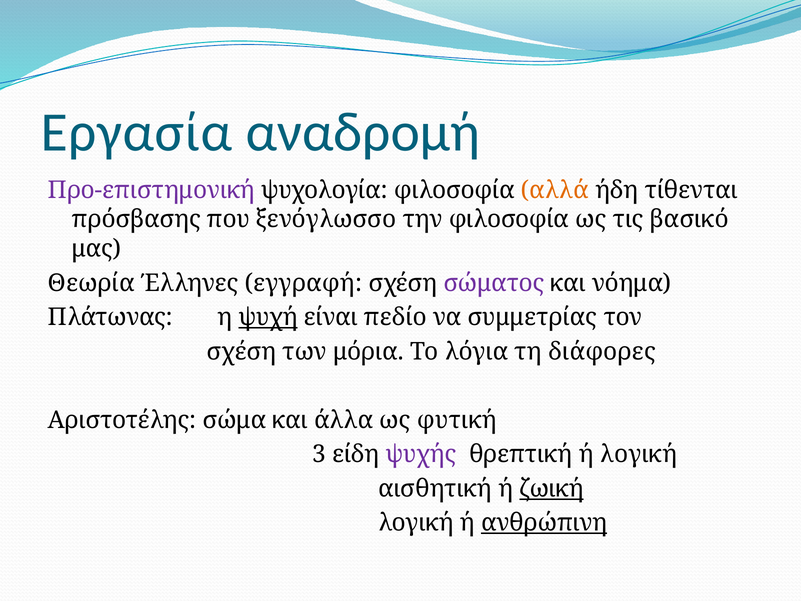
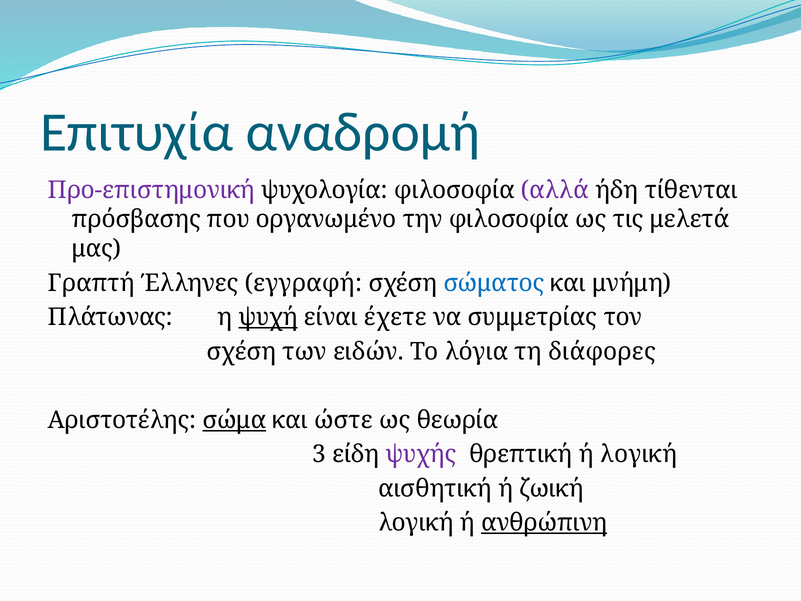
Εργασία: Εργασία -> Επιτυχία (137, 132)
αλλά colour: orange -> purple (555, 190)
ξενόγλωσσο: ξενόγλωσσο -> οργανωμένο (326, 219)
βασικό: βασικό -> μελετά (689, 219)
Θεωρία: Θεωρία -> Γραπτή (91, 283)
σώματος colour: purple -> blue (494, 283)
νόημα: νόημα -> μνήμη (632, 283)
πεδίο: πεδίο -> έχετε (395, 317)
μόρια: μόρια -> ειδών (368, 351)
σώμα underline: none -> present (234, 420)
άλλα: άλλα -> ώστε (343, 420)
φυτική: φυτική -> θεωρία (457, 420)
ζωική underline: present -> none (552, 488)
